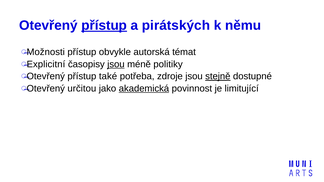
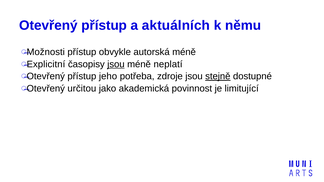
přístup underline: present -> none (104, 25)
pirátských: pirátských -> aktuálních (176, 25)
autorská témat: témat -> méně (184, 52)
politiky: politiky -> neplatí (168, 64)
také: také -> jeho (108, 76)
akademická underline: present -> none (144, 89)
